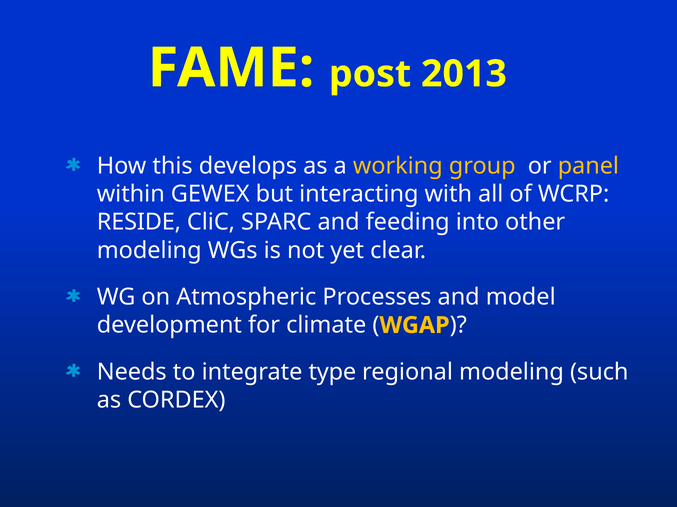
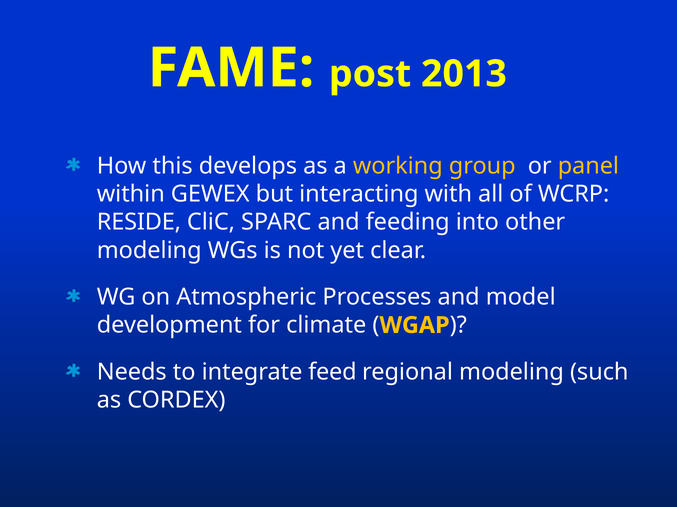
type: type -> feed (332, 372)
